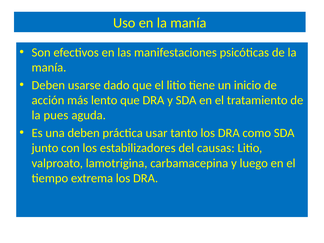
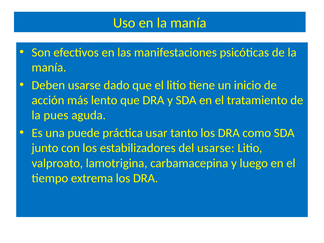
una deben: deben -> puede (84, 133)
del causas: causas -> usarse (216, 148)
